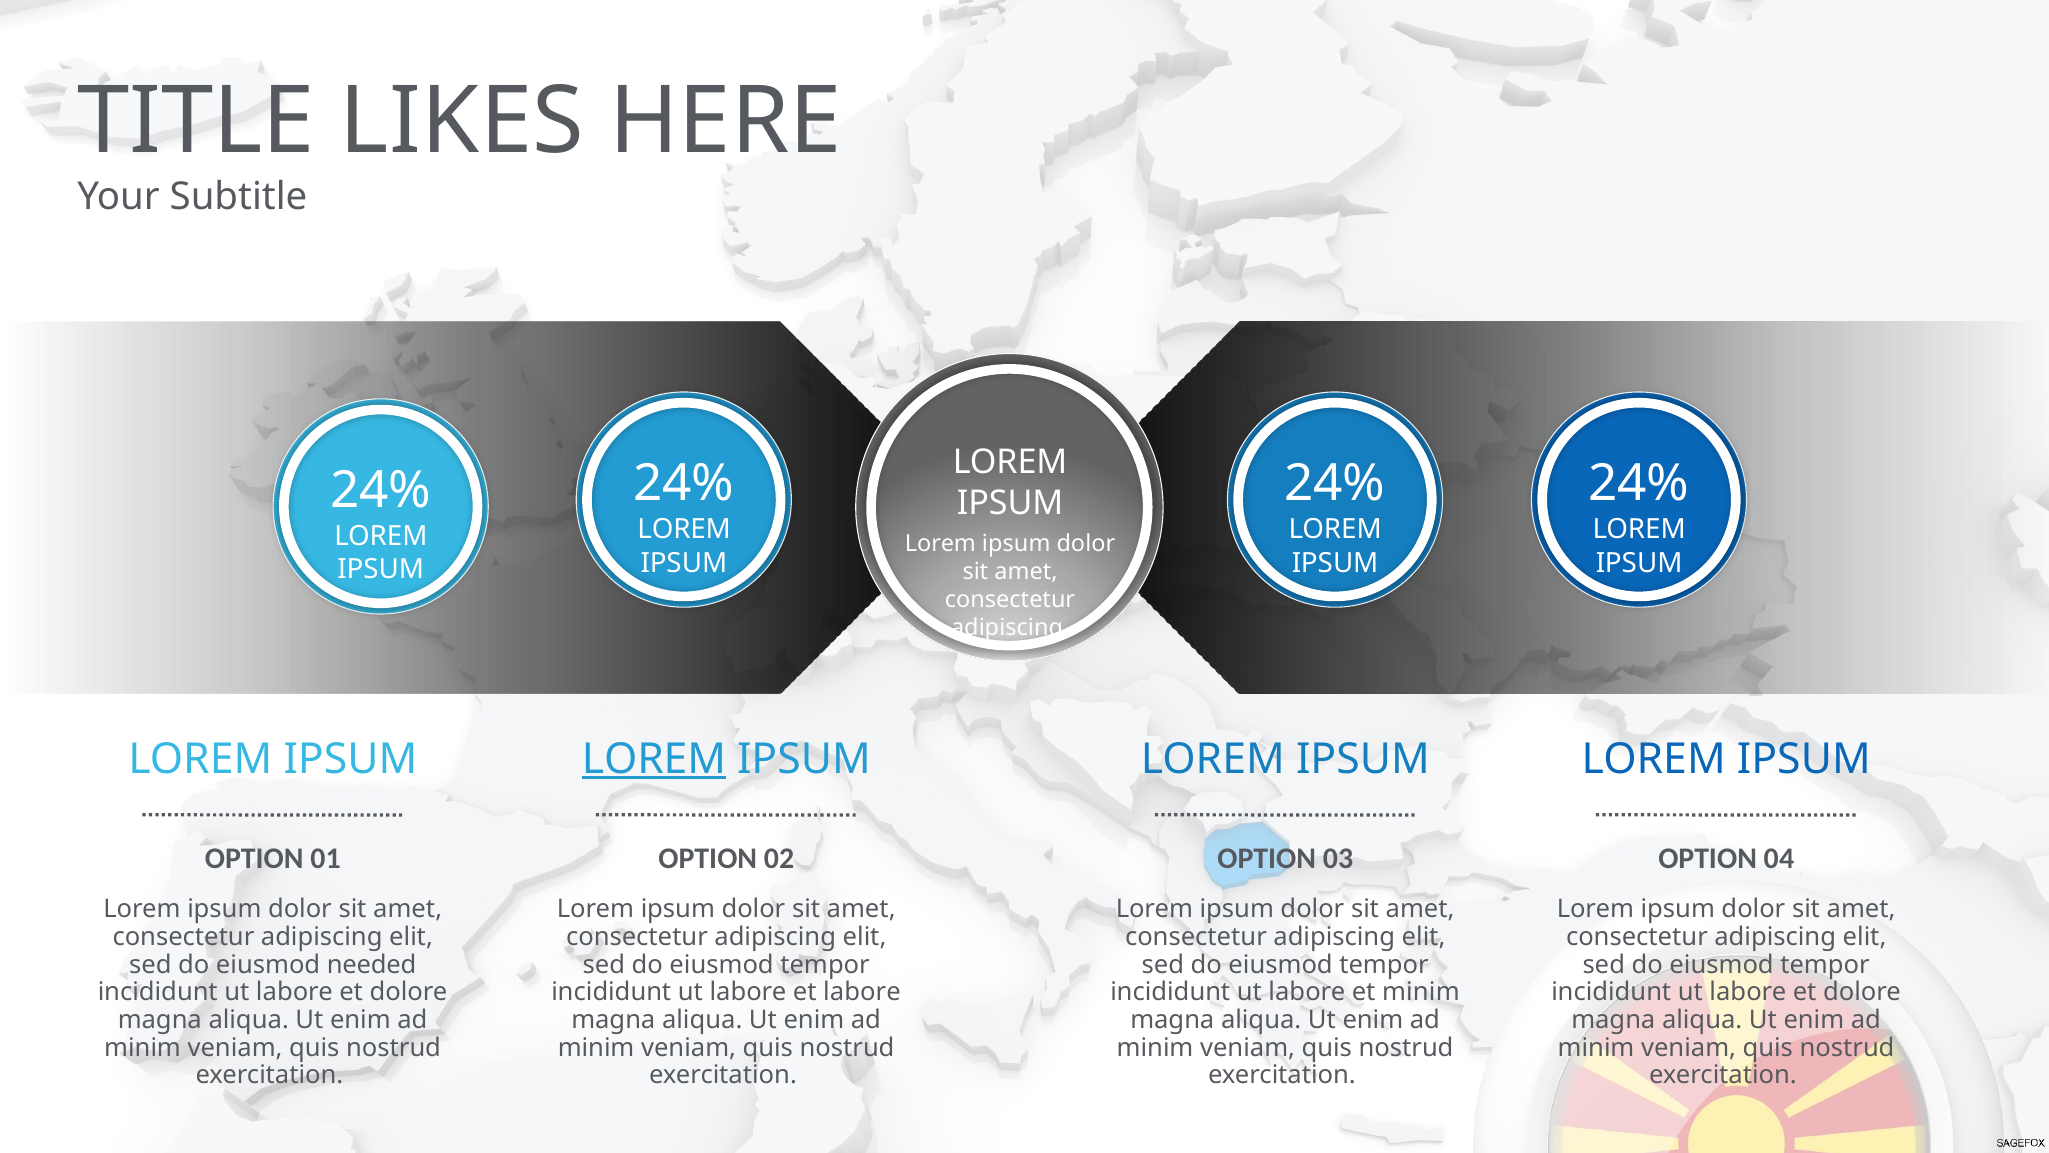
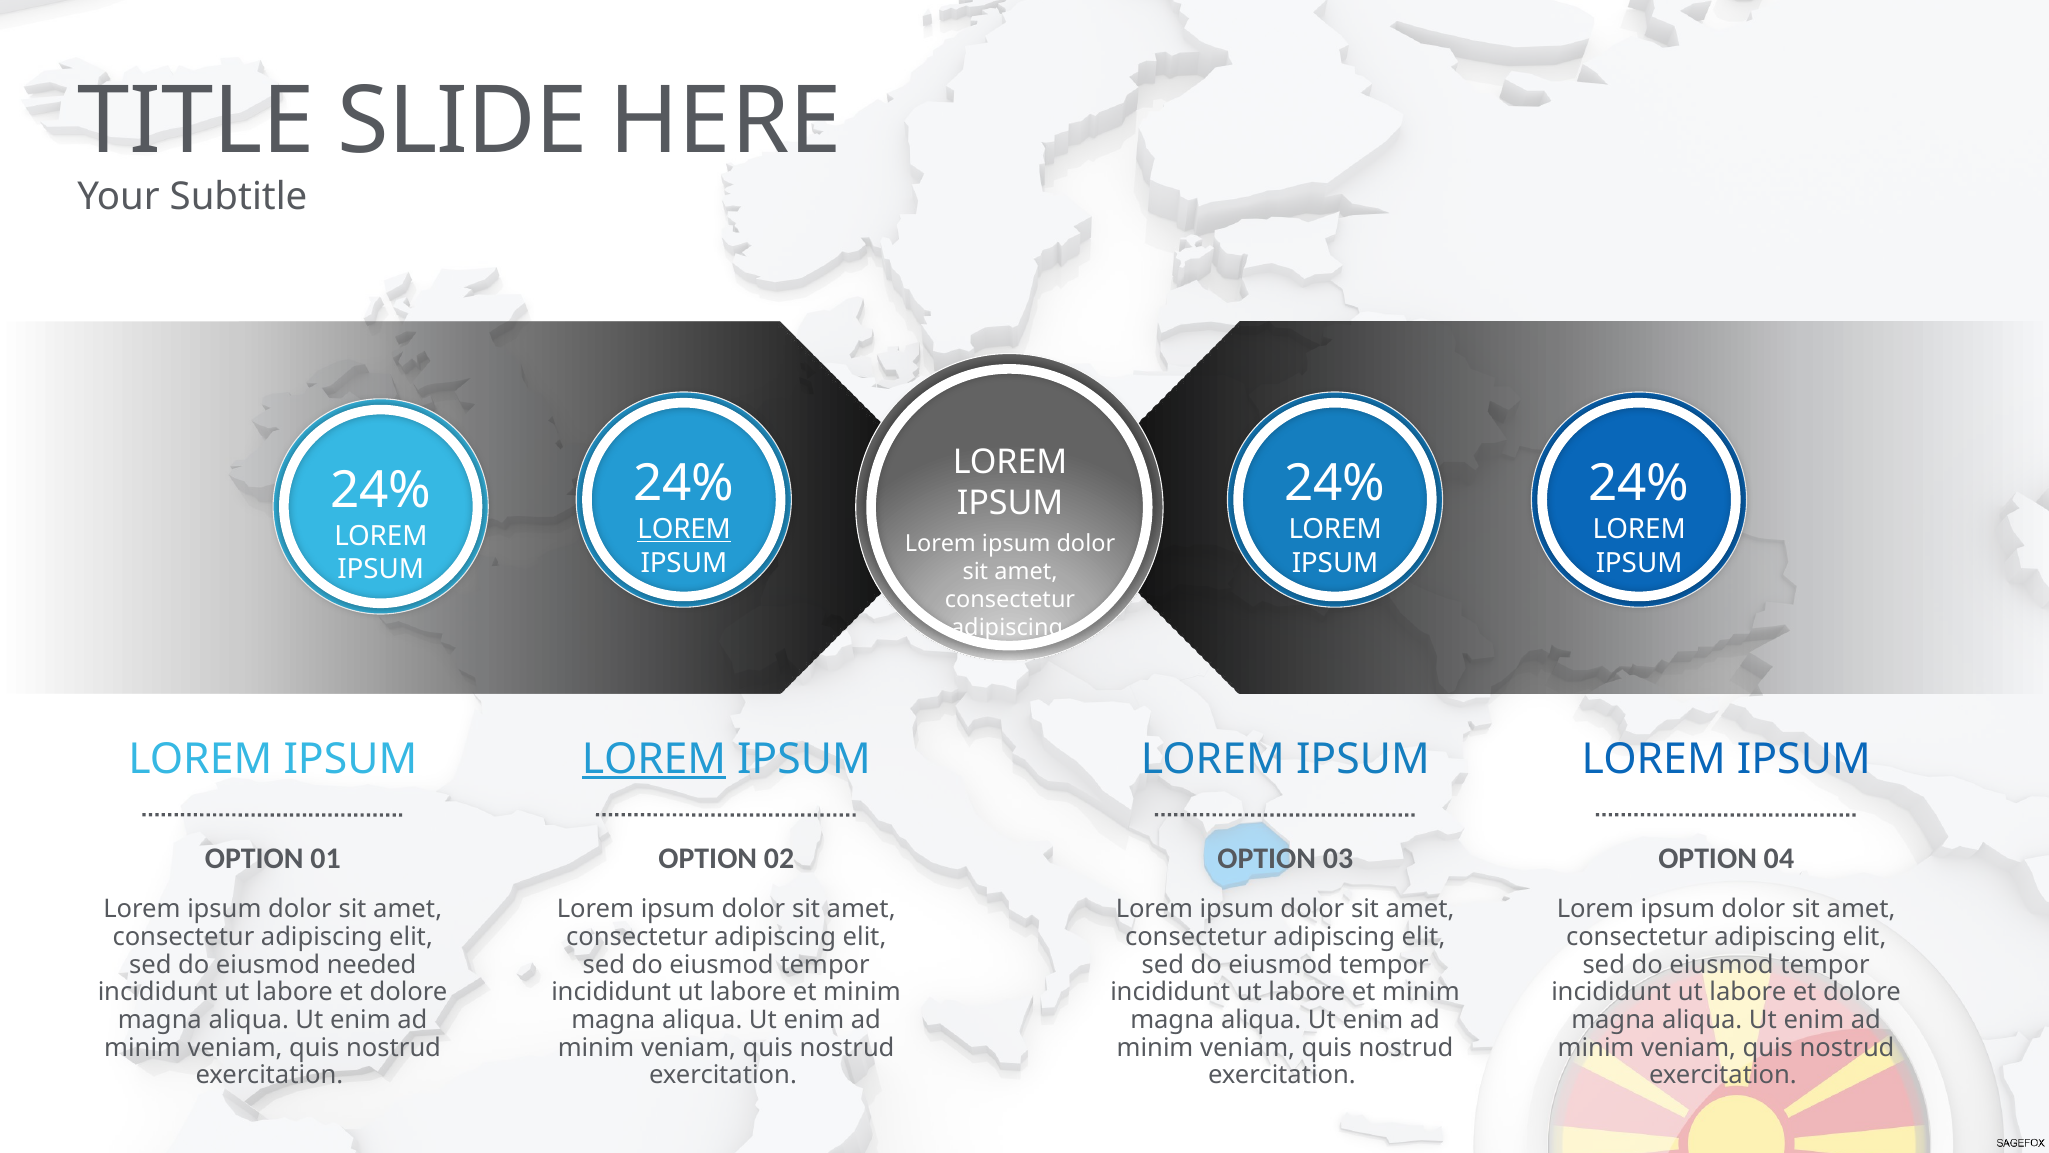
LIKES: LIKES -> SLIDE (463, 122)
LOREM underline: none -> present (684, 529)
labore: labore -> minim (862, 992)
